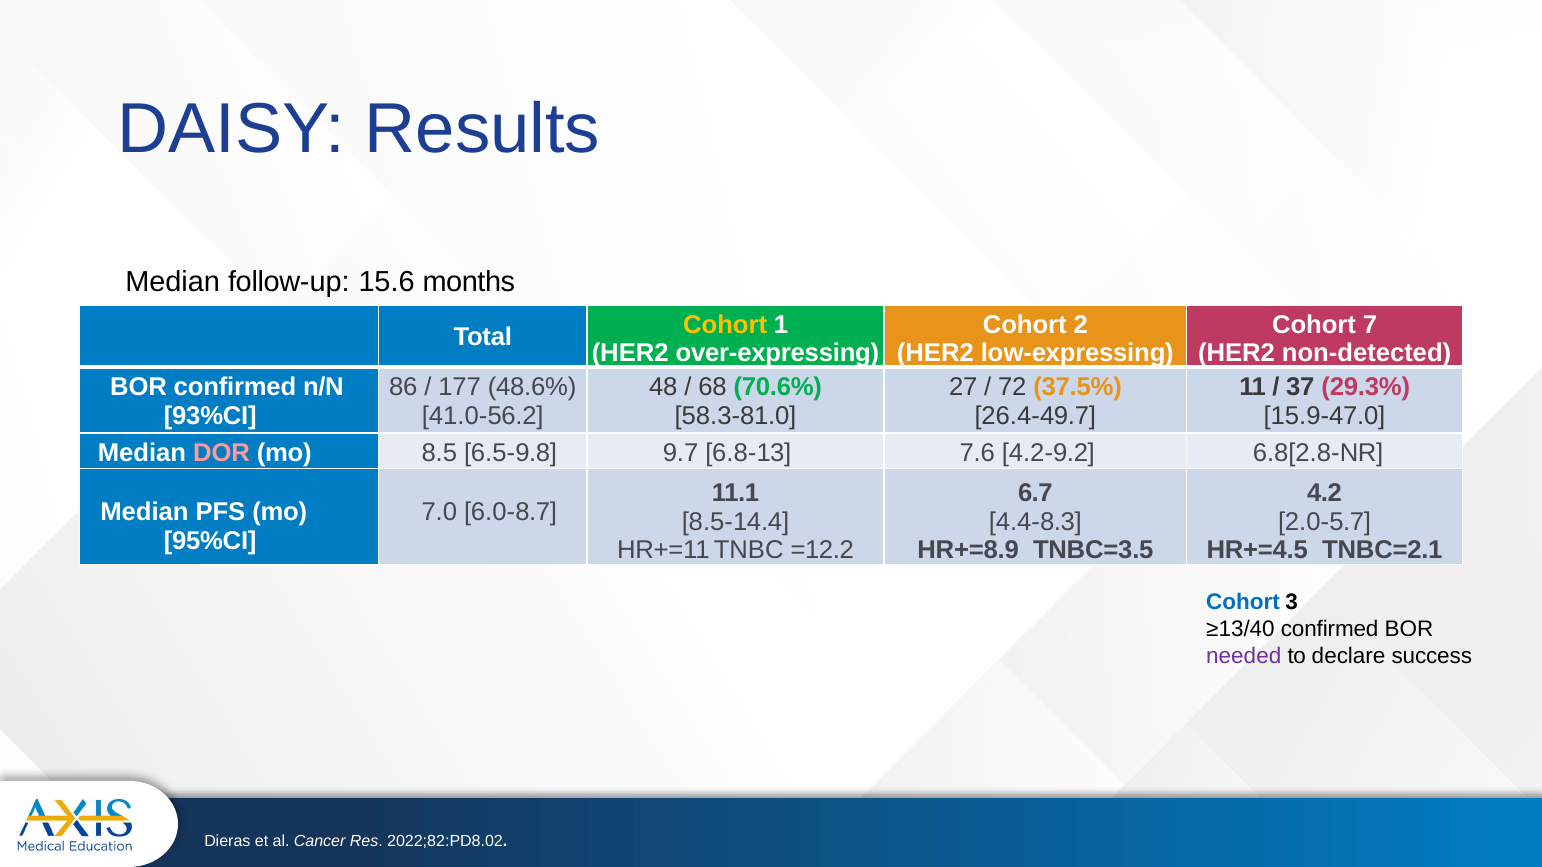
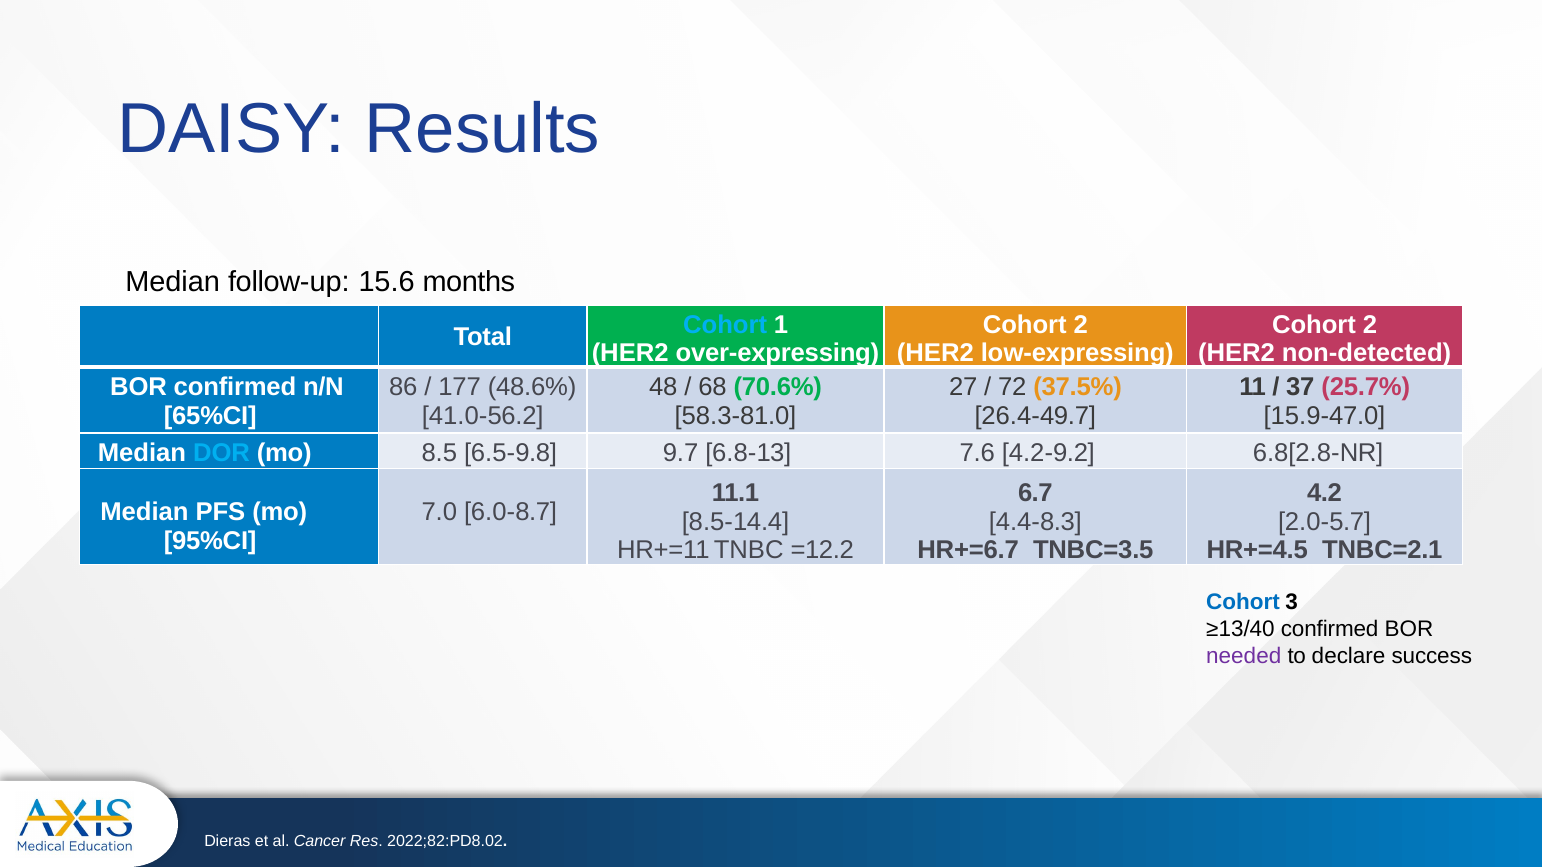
7: 7 -> 2 (1370, 325)
Cohort colour: yellow -> light blue (725, 325)
29.3%: 29.3% -> 25.7% (1366, 387)
93%CI: 93%CI -> 65%CI (210, 416)
DOR colour: pink -> light blue (222, 453)
HR+=8.9: HR+=8.9 -> HR+=6.7 (968, 551)
